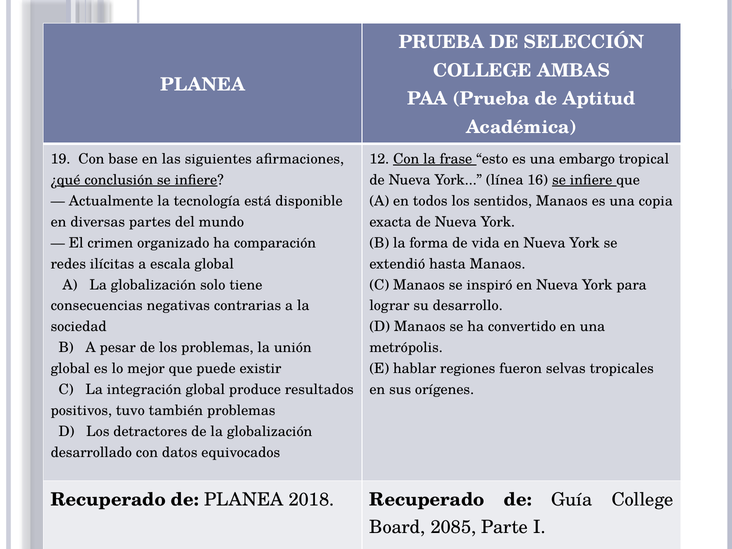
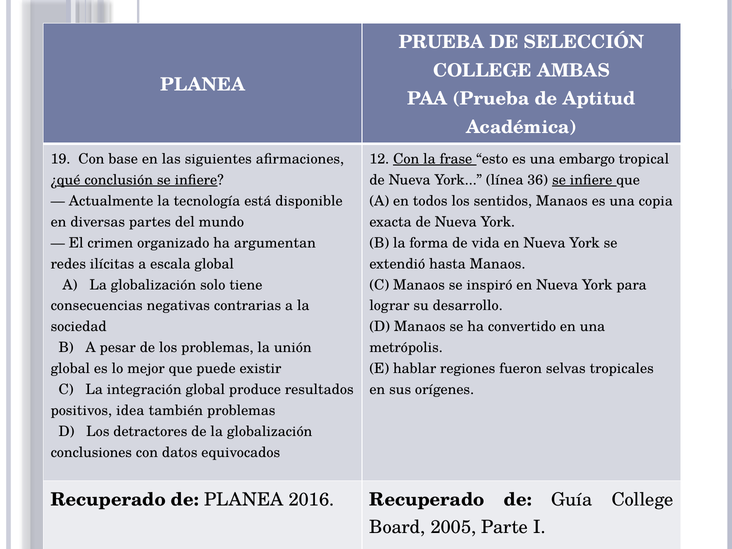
16: 16 -> 36 (538, 180)
comparación: comparación -> argumentan (275, 243)
tuvo: tuvo -> idea (130, 411)
desarrollado: desarrollado -> conclusiones (91, 453)
2018: 2018 -> 2016 (312, 500)
2085: 2085 -> 2005 (453, 527)
